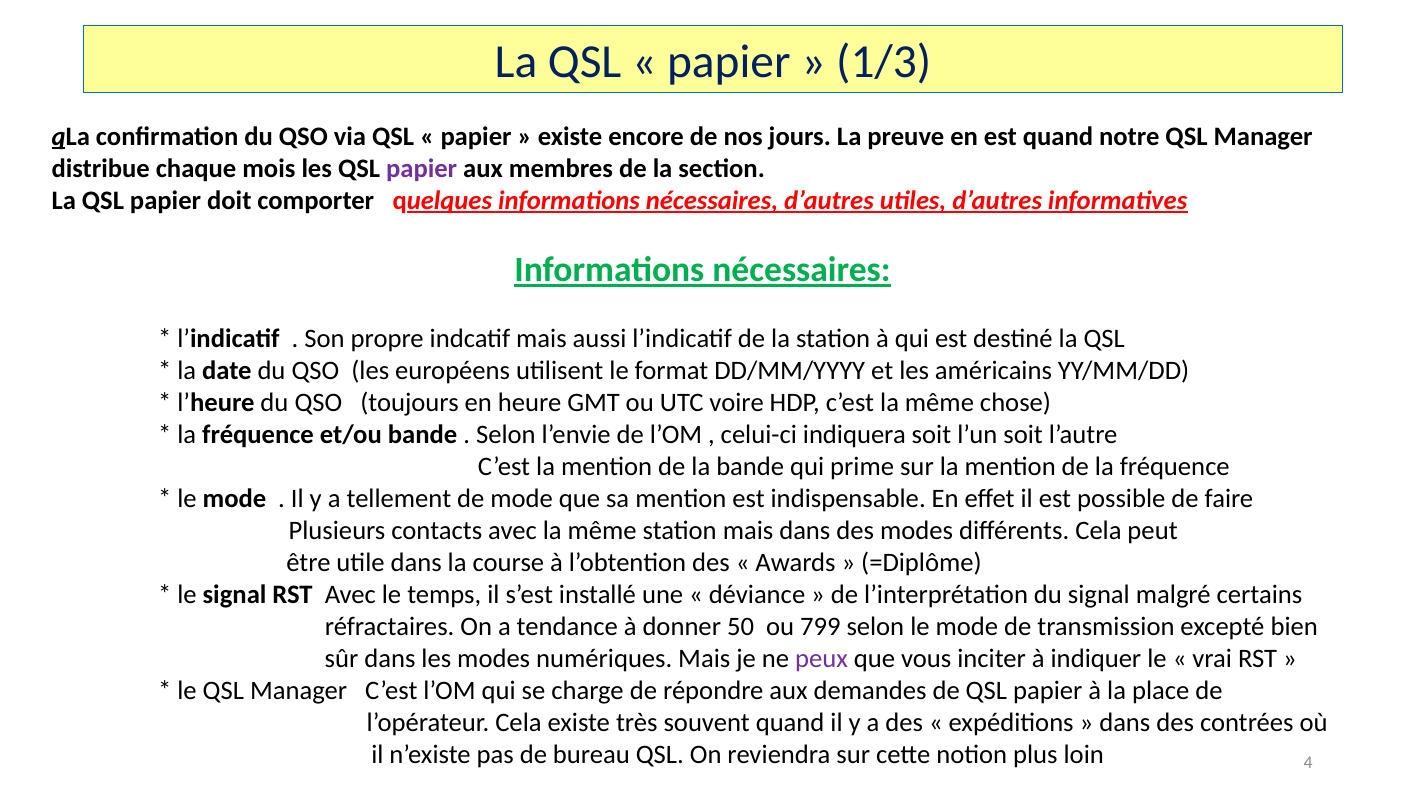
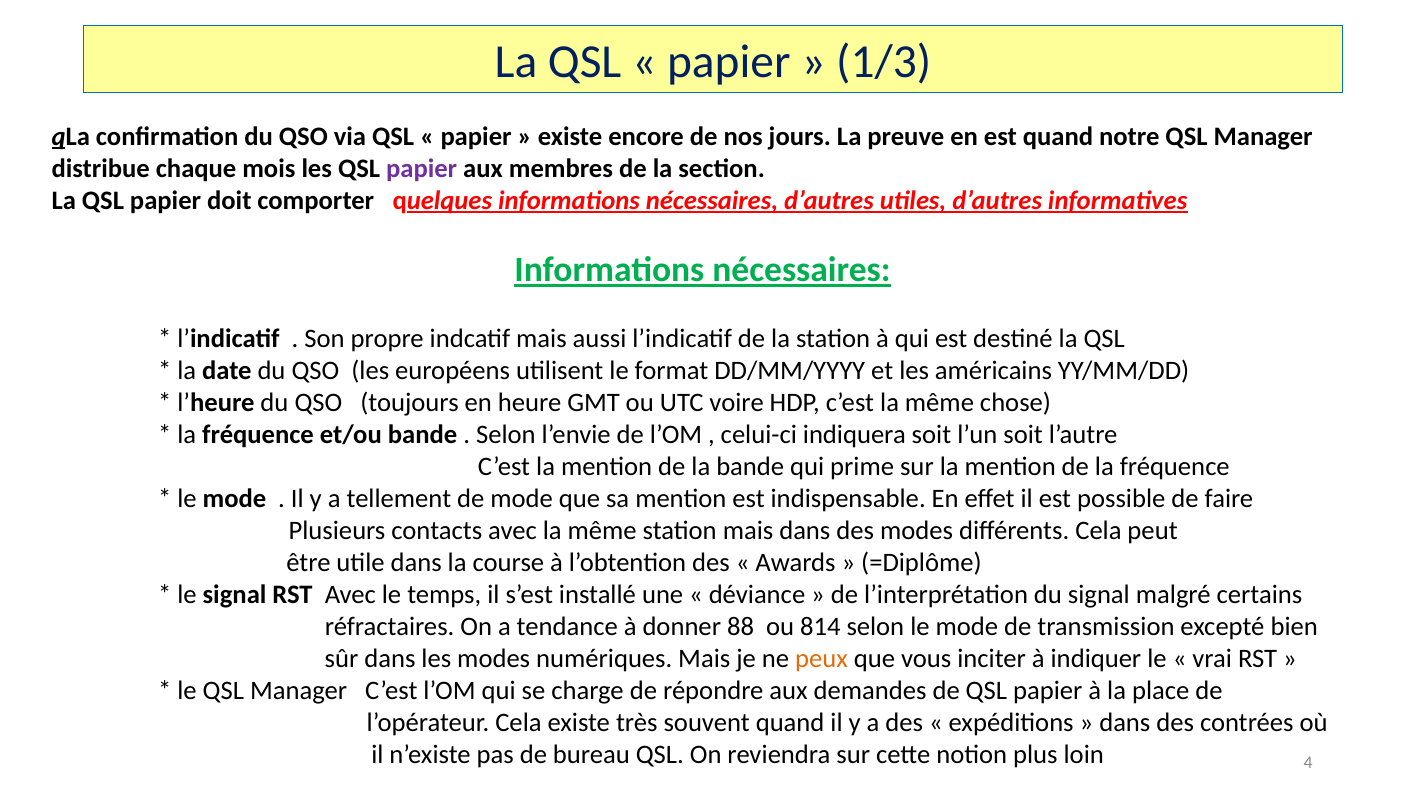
50: 50 -> 88 (741, 627)
799: 799 -> 814 (820, 627)
peux colour: purple -> orange (822, 659)
